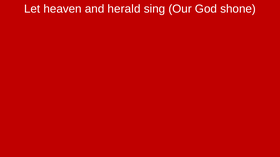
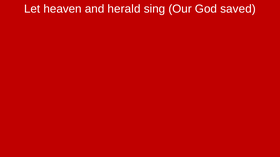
shone: shone -> saved (238, 9)
